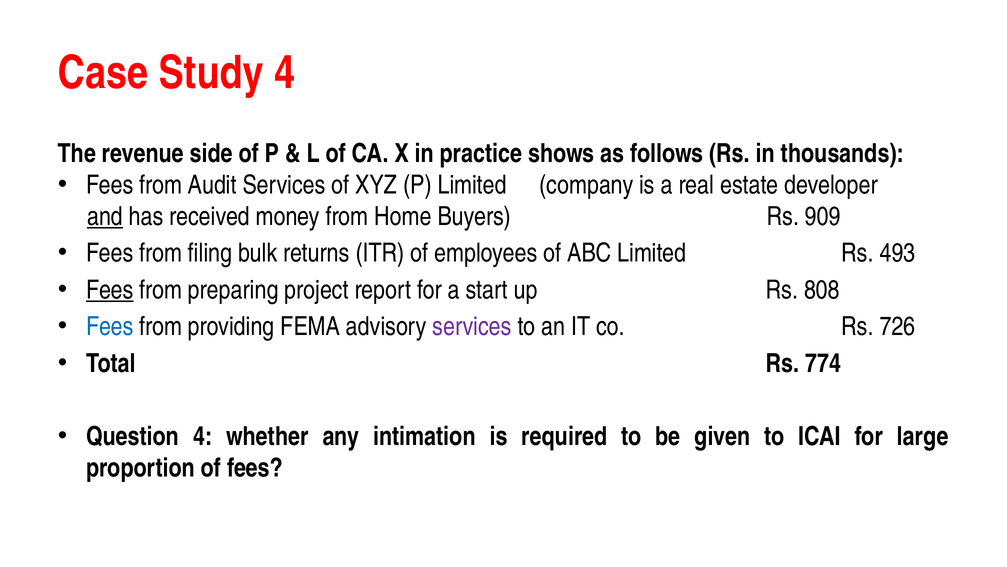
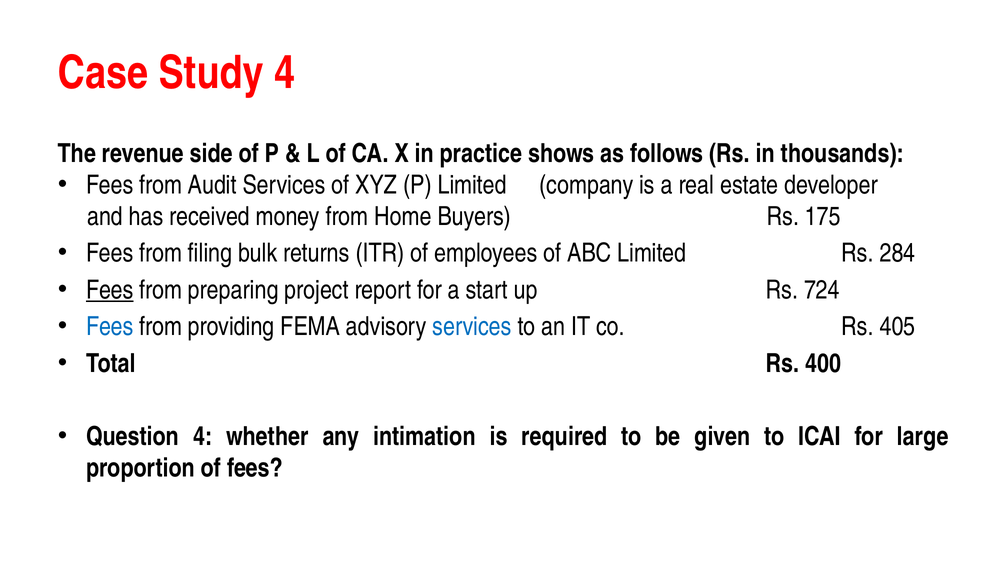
and underline: present -> none (105, 216)
909: 909 -> 175 (823, 216)
493: 493 -> 284 (897, 253)
808: 808 -> 724 (822, 290)
services colour: purple -> blue (472, 326)
726: 726 -> 405 (897, 326)
774: 774 -> 400 (823, 363)
